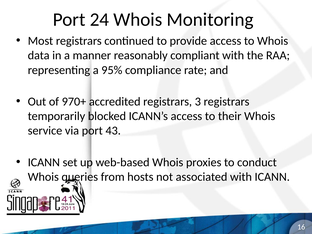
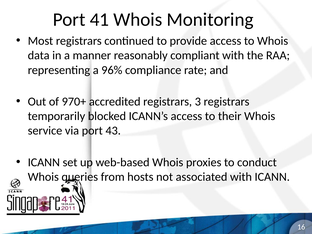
24: 24 -> 41 (99, 20)
95%: 95% -> 96% (112, 70)
